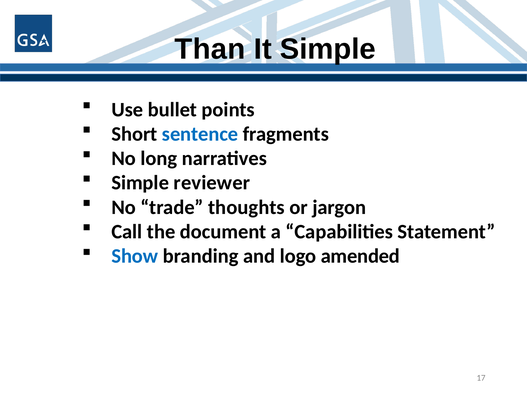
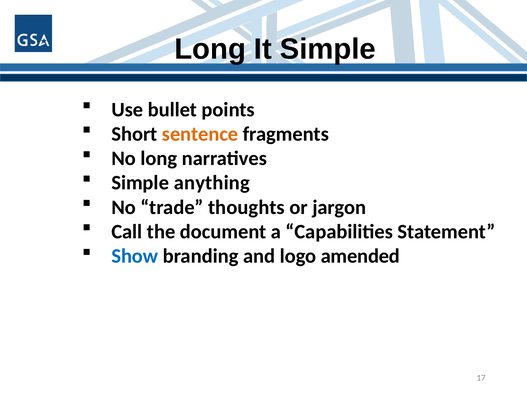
Than: Than -> Long (210, 49)
sentence colour: blue -> orange (200, 134)
reviewer: reviewer -> anything (212, 182)
